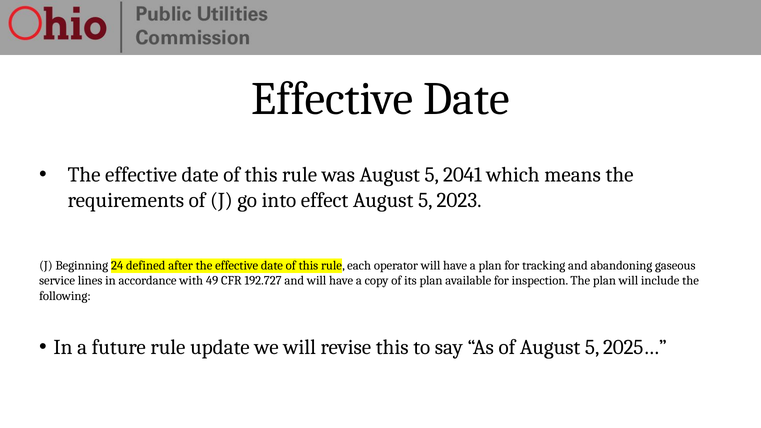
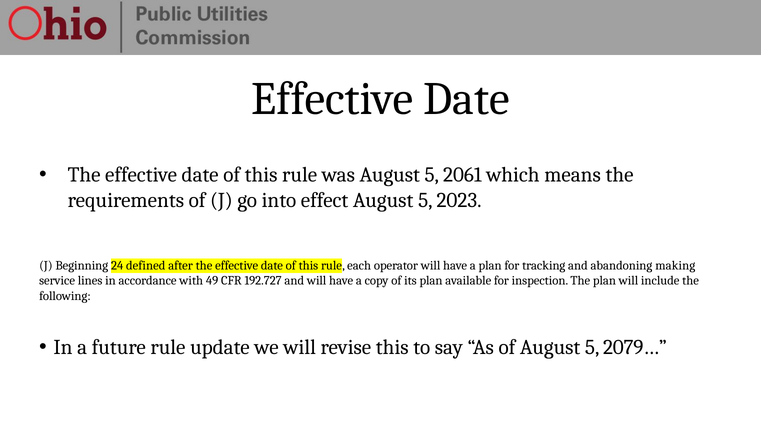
2041: 2041 -> 2061 (462, 175)
gaseous: gaseous -> making (675, 266)
2025…: 2025… -> 2079… (635, 347)
